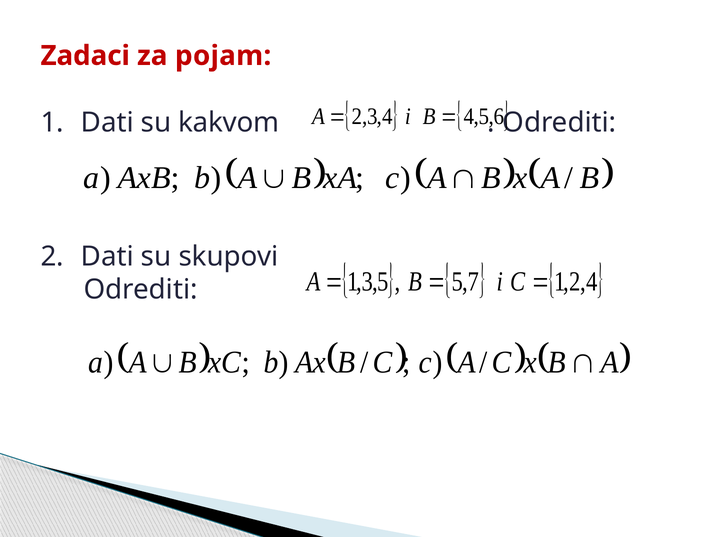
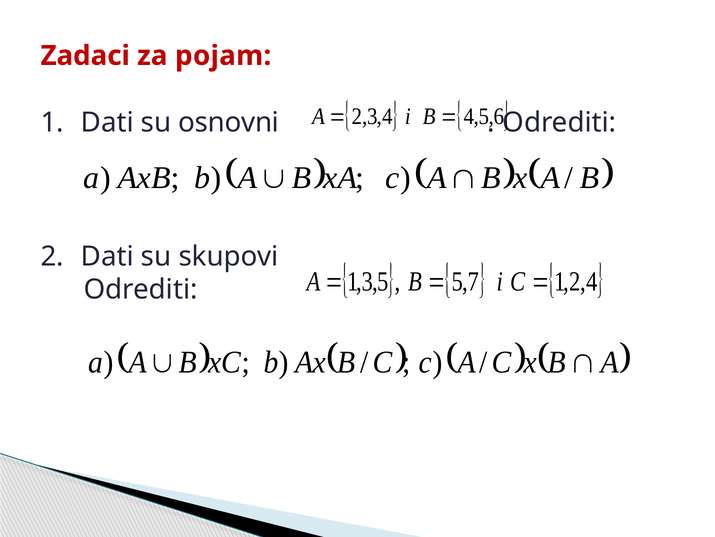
kakvom: kakvom -> osnovni (229, 122)
